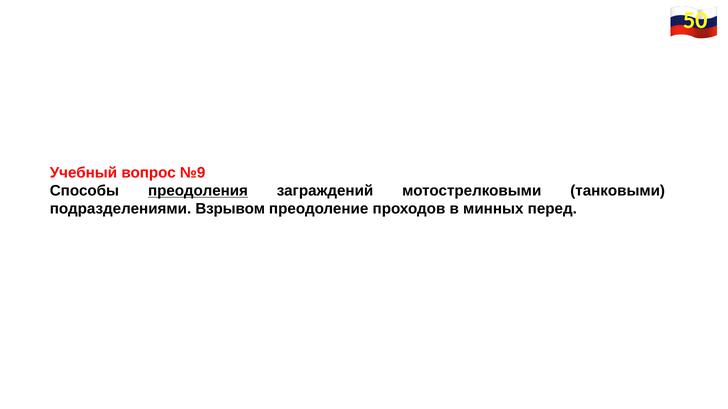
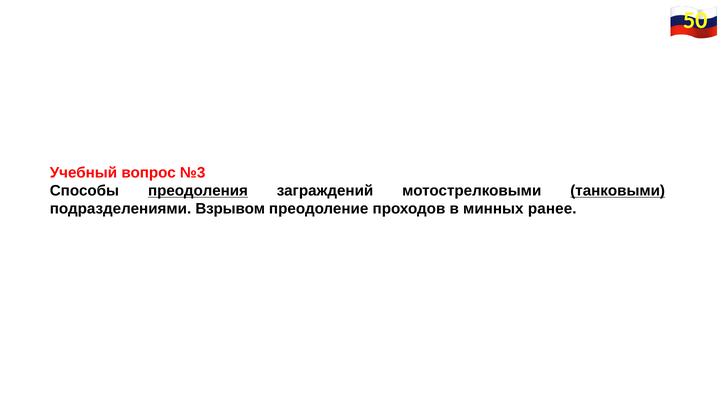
№9: №9 -> №3 (193, 173)
танковыми underline: none -> present (618, 191)
перед: перед -> ранее (552, 209)
